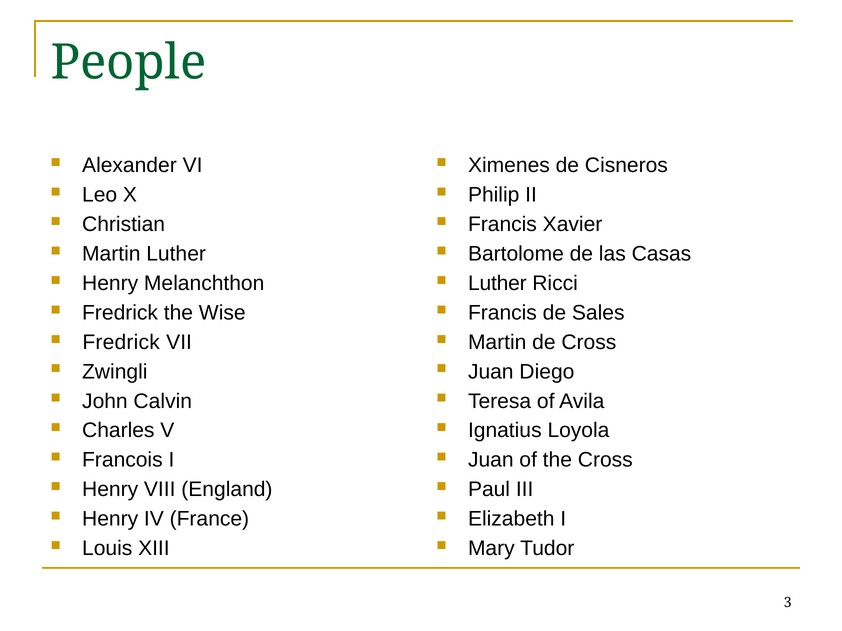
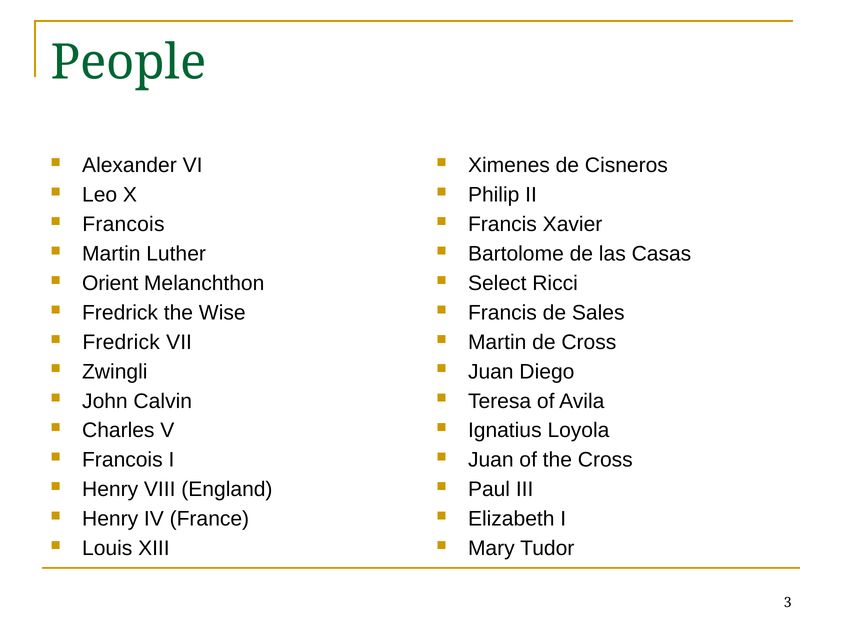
Christian: Christian -> Francois (123, 225)
Henry: Henry -> Orient (110, 284)
Luther: Luther -> Select (497, 284)
